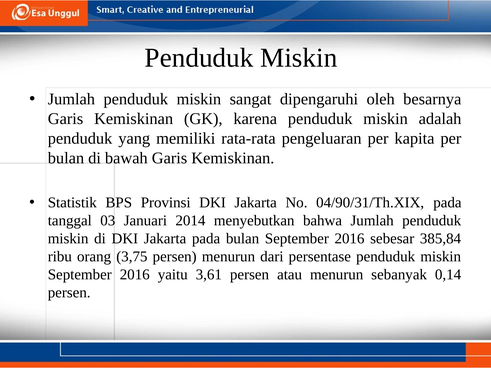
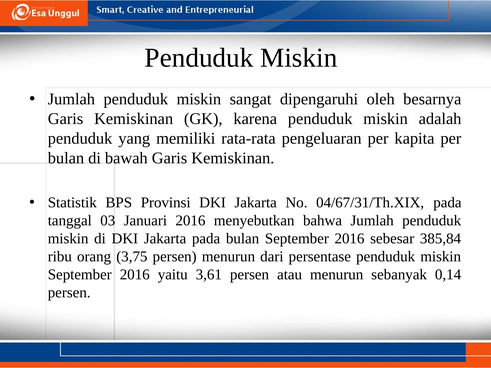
04/90/31/Th.XIX: 04/90/31/Th.XIX -> 04/67/31/Th.XIX (370, 203)
Januari 2014: 2014 -> 2016 (190, 221)
